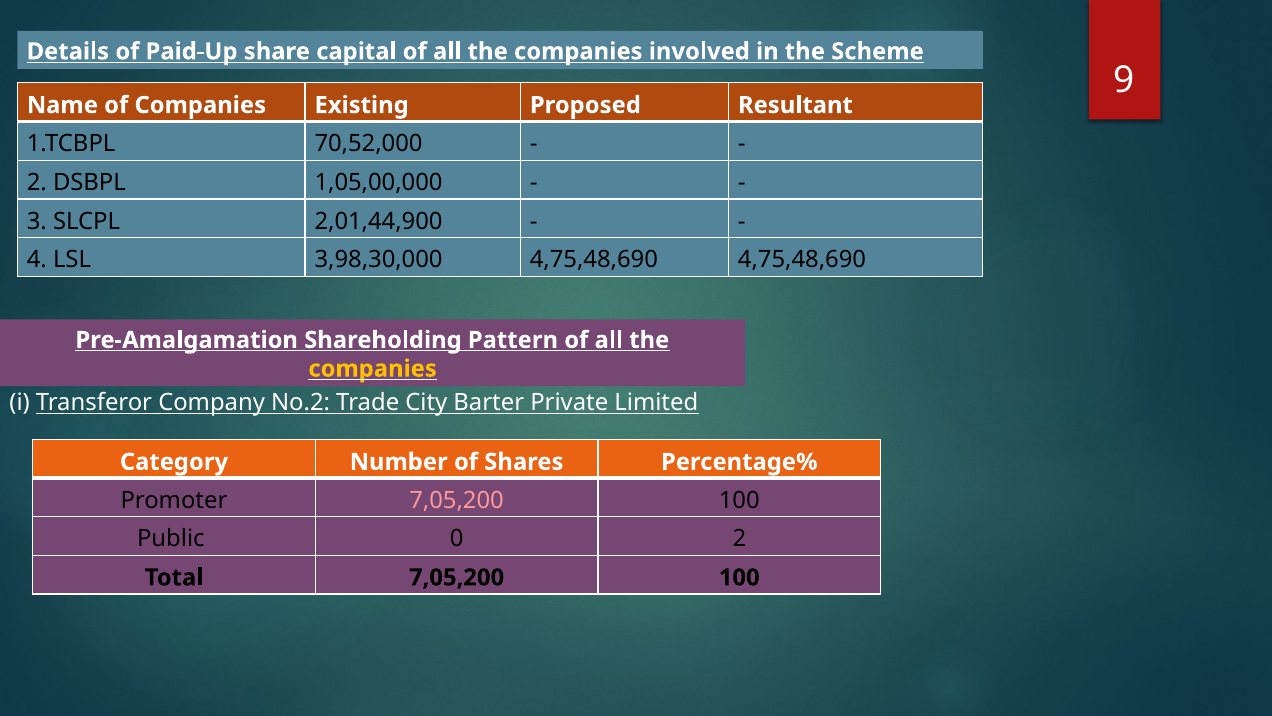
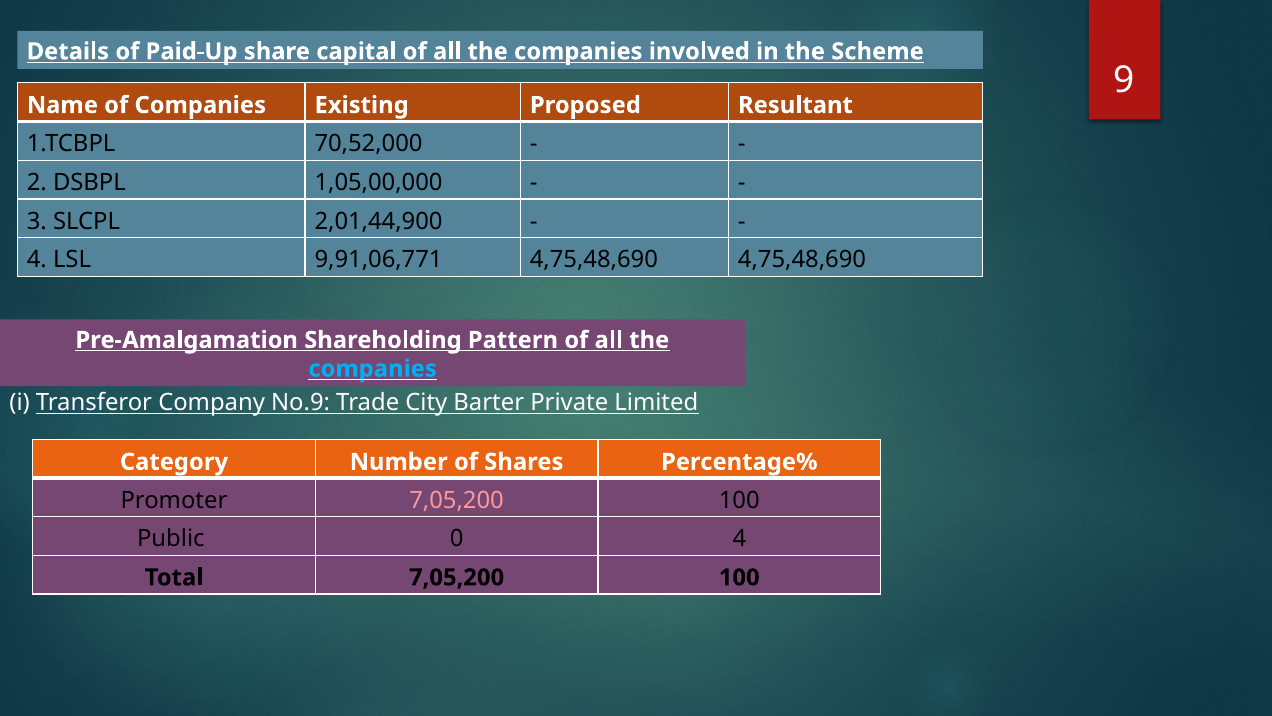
3,98,30,000: 3,98,30,000 -> 9,91,06,771 (379, 260)
companies colour: yellow -> light blue (373, 368)
No.2: No.2 -> No.9 (301, 402)
0 2: 2 -> 4 (739, 538)
